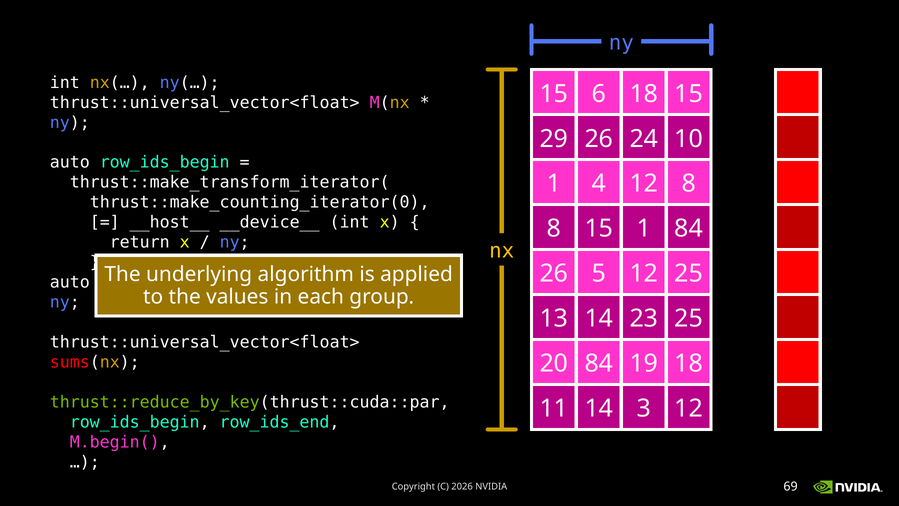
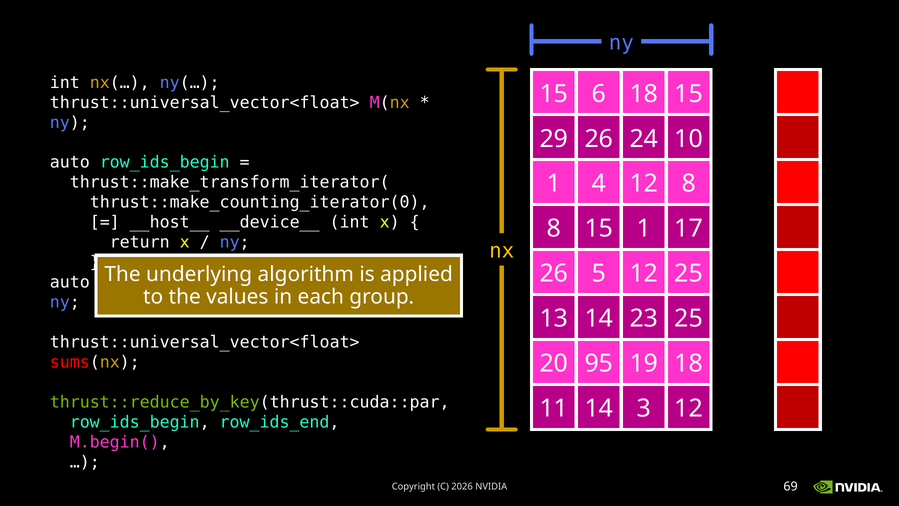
1 84: 84 -> 17 (689, 229)
20 84: 84 -> 95 (599, 363)
